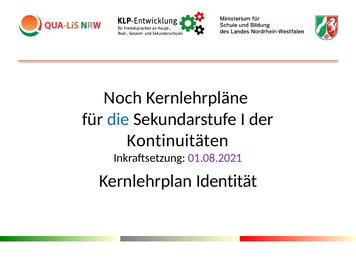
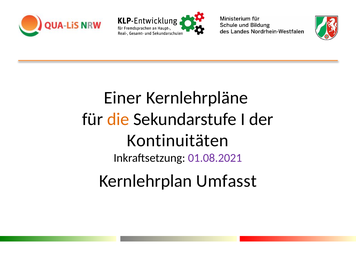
Noch: Noch -> Einer (123, 98)
die colour: blue -> orange (118, 119)
Identität: Identität -> Umfasst (226, 181)
